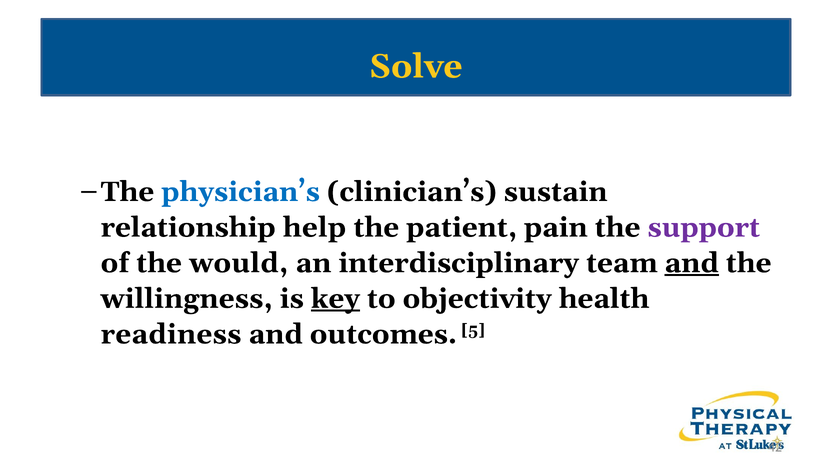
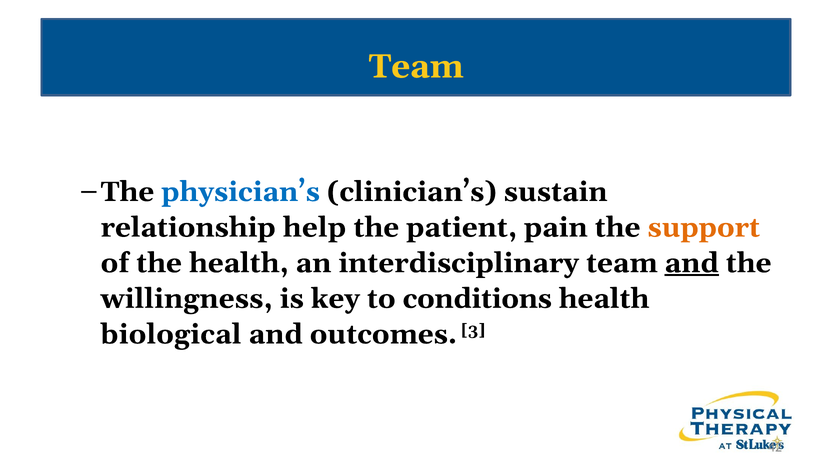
Solve: Solve -> Team (416, 66)
support colour: purple -> orange (704, 227)
the would: would -> health (239, 263)
key underline: present -> none (335, 299)
objectivity: objectivity -> conditions (477, 299)
readiness: readiness -> biological (171, 334)
5: 5 -> 3 (473, 330)
